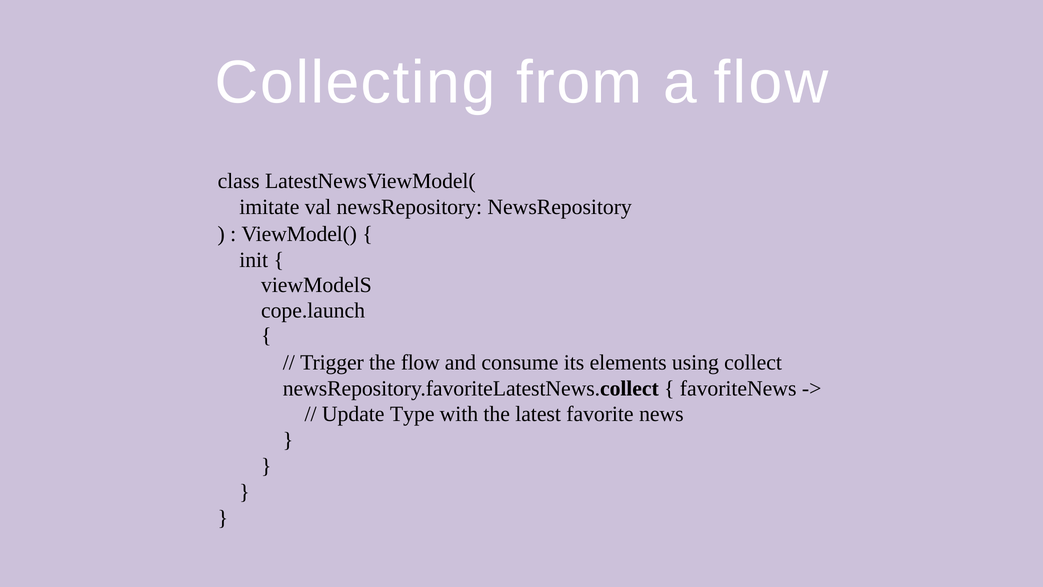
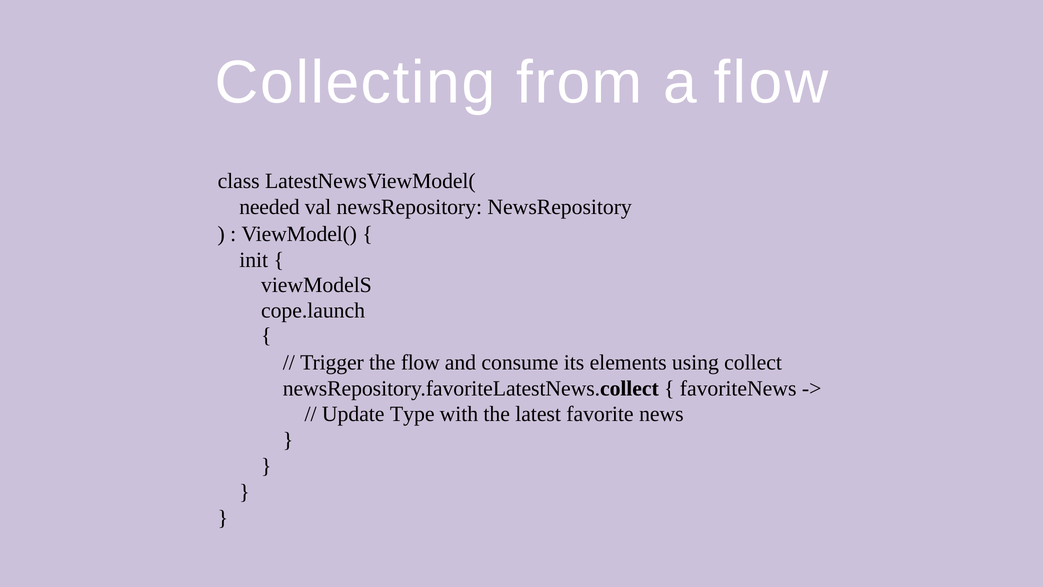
imitate: imitate -> needed (269, 207)
